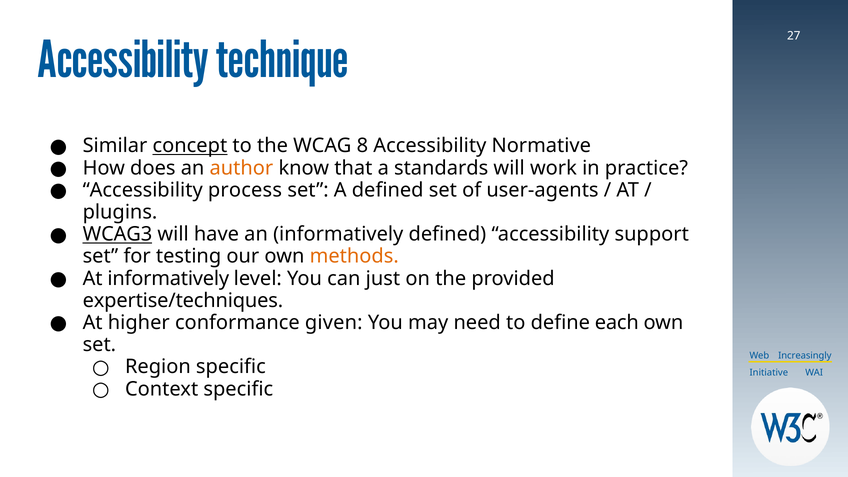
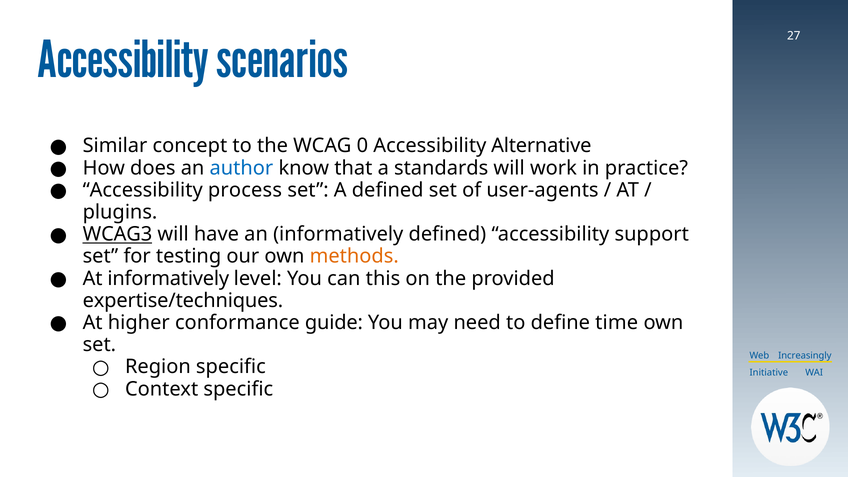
technique: technique -> scenarios (282, 60)
concept underline: present -> none (190, 146)
8: 8 -> 0 (362, 146)
Normative: Normative -> Alternative (541, 146)
author colour: orange -> blue (241, 168)
just: just -> this (383, 278)
given: given -> guide (334, 323)
each: each -> time (617, 323)
